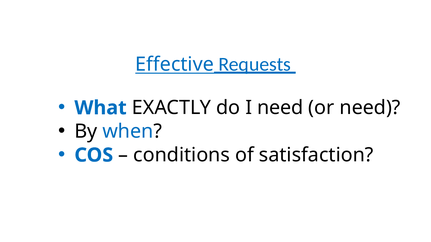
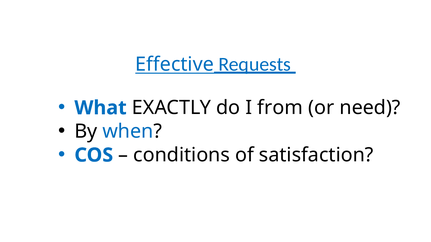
I need: need -> from (280, 108)
